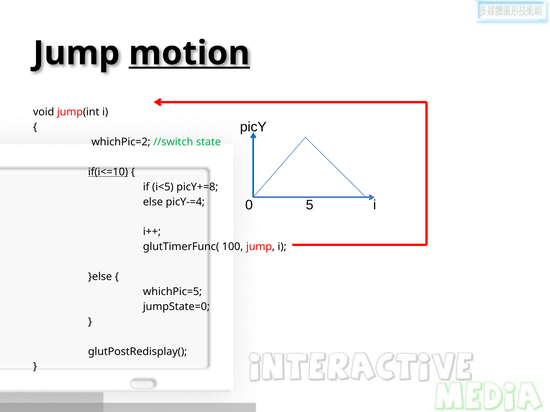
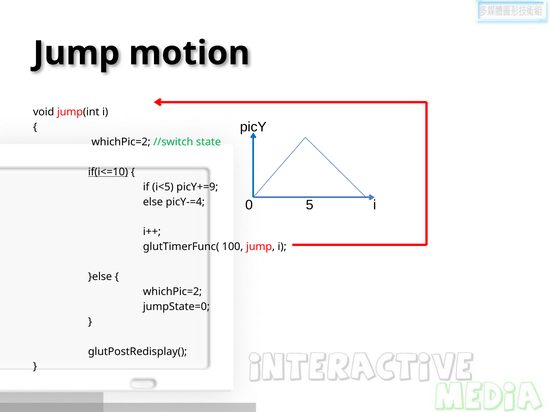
motion underline: present -> none (189, 53)
picY+=8: picY+=8 -> picY+=9 (197, 187)
whichPic=5: whichPic=5 -> whichPic=2 (173, 292)
